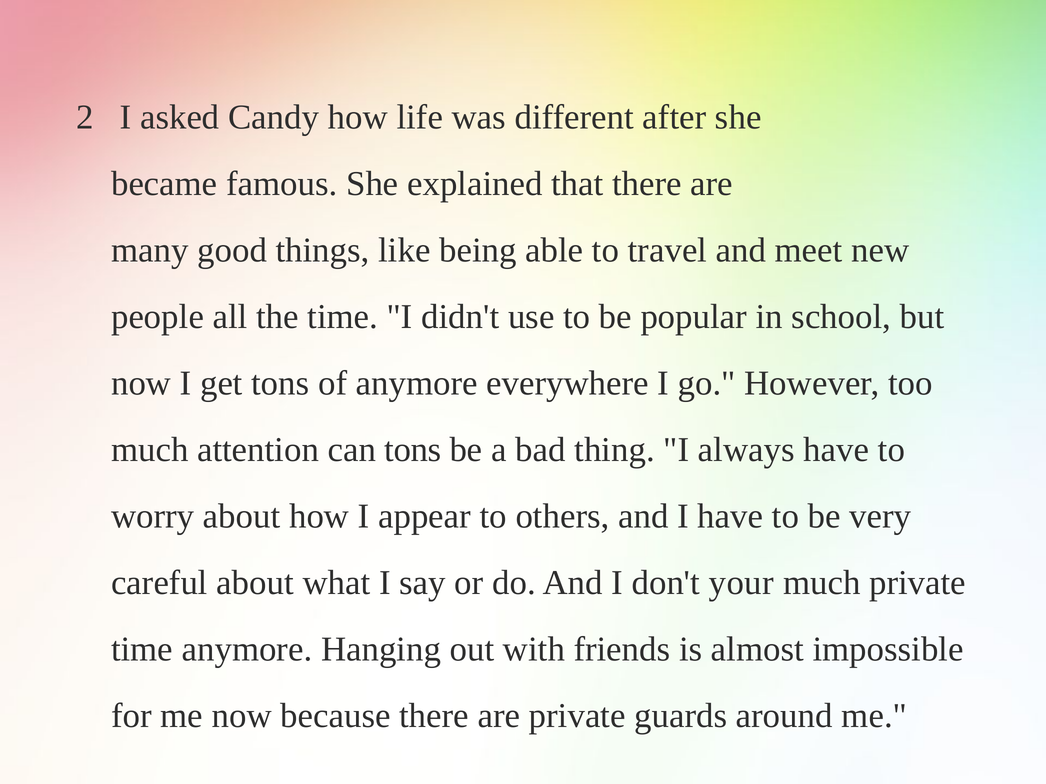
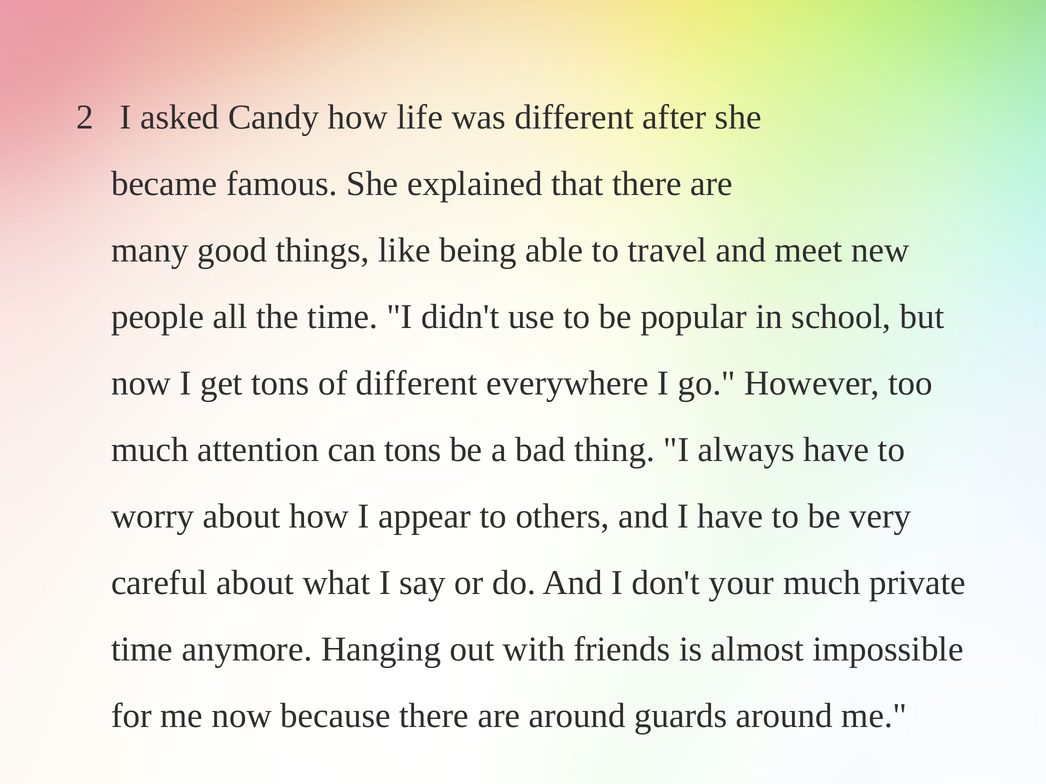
of anymore: anymore -> different (417, 383)
are private: private -> around (577, 716)
